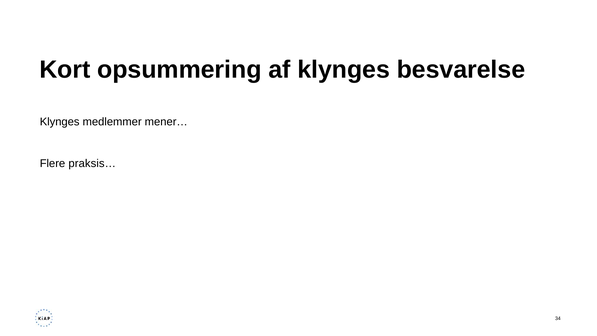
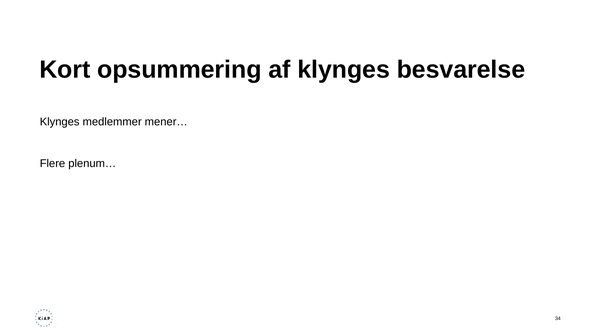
praksis…: praksis… -> plenum… (92, 164)
